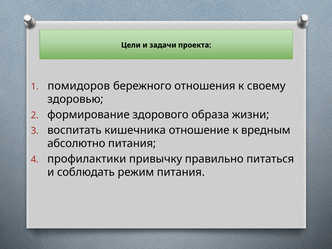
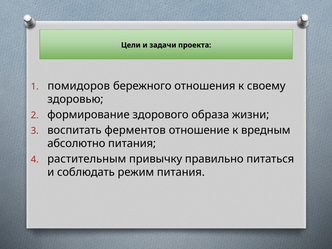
кишечника: кишечника -> ферментов (135, 130)
профилактики: профилактики -> растительным (87, 159)
